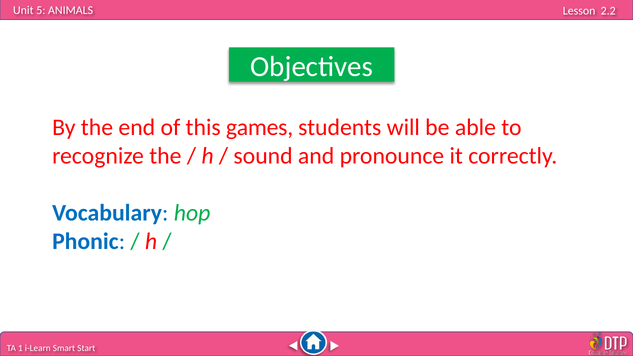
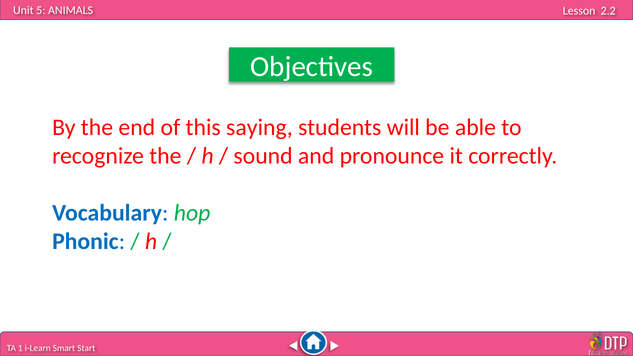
games: games -> saying (259, 127)
